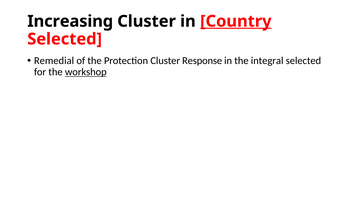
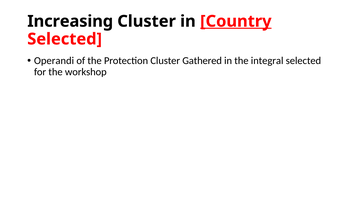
Remedial: Remedial -> Operandi (54, 61)
Response: Response -> Gathered (202, 61)
workshop underline: present -> none (86, 72)
